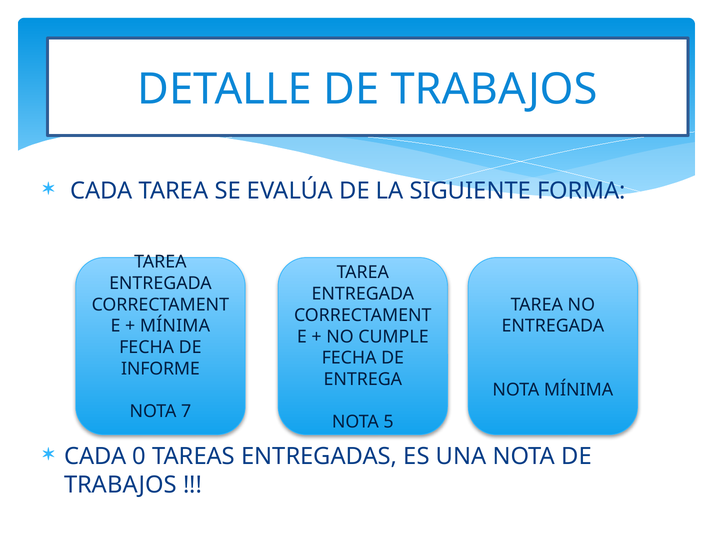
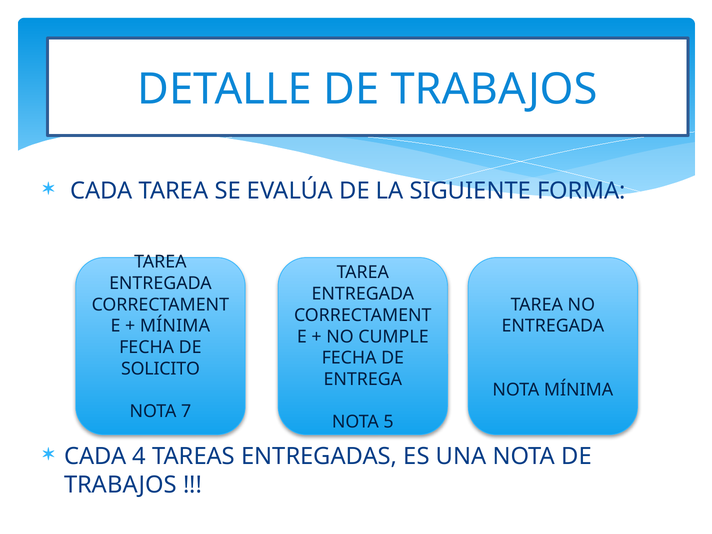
INFORME: INFORME -> SOLICITO (160, 369)
0: 0 -> 4 (139, 457)
